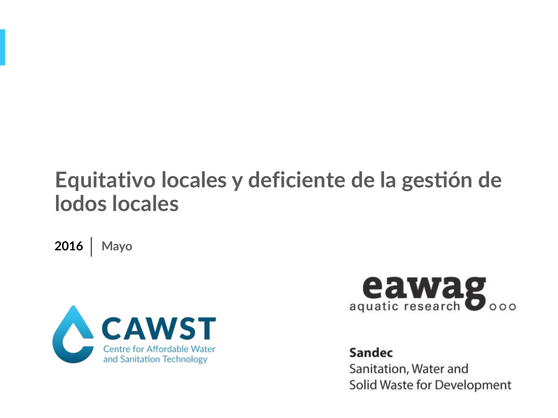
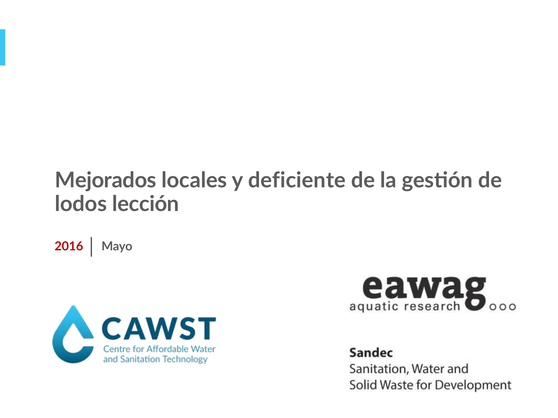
Equitativo: Equitativo -> Mejorados (106, 181)
lodos locales: locales -> lección (146, 204)
2016 colour: black -> red (69, 247)
